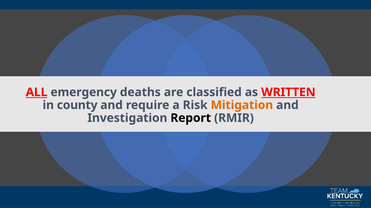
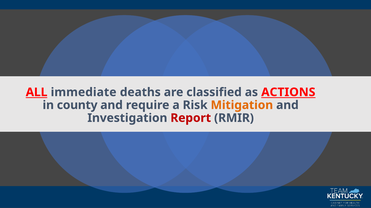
emergency: emergency -> immediate (84, 93)
WRITTEN: WRITTEN -> ACTIONS (288, 93)
Report colour: black -> red (191, 118)
